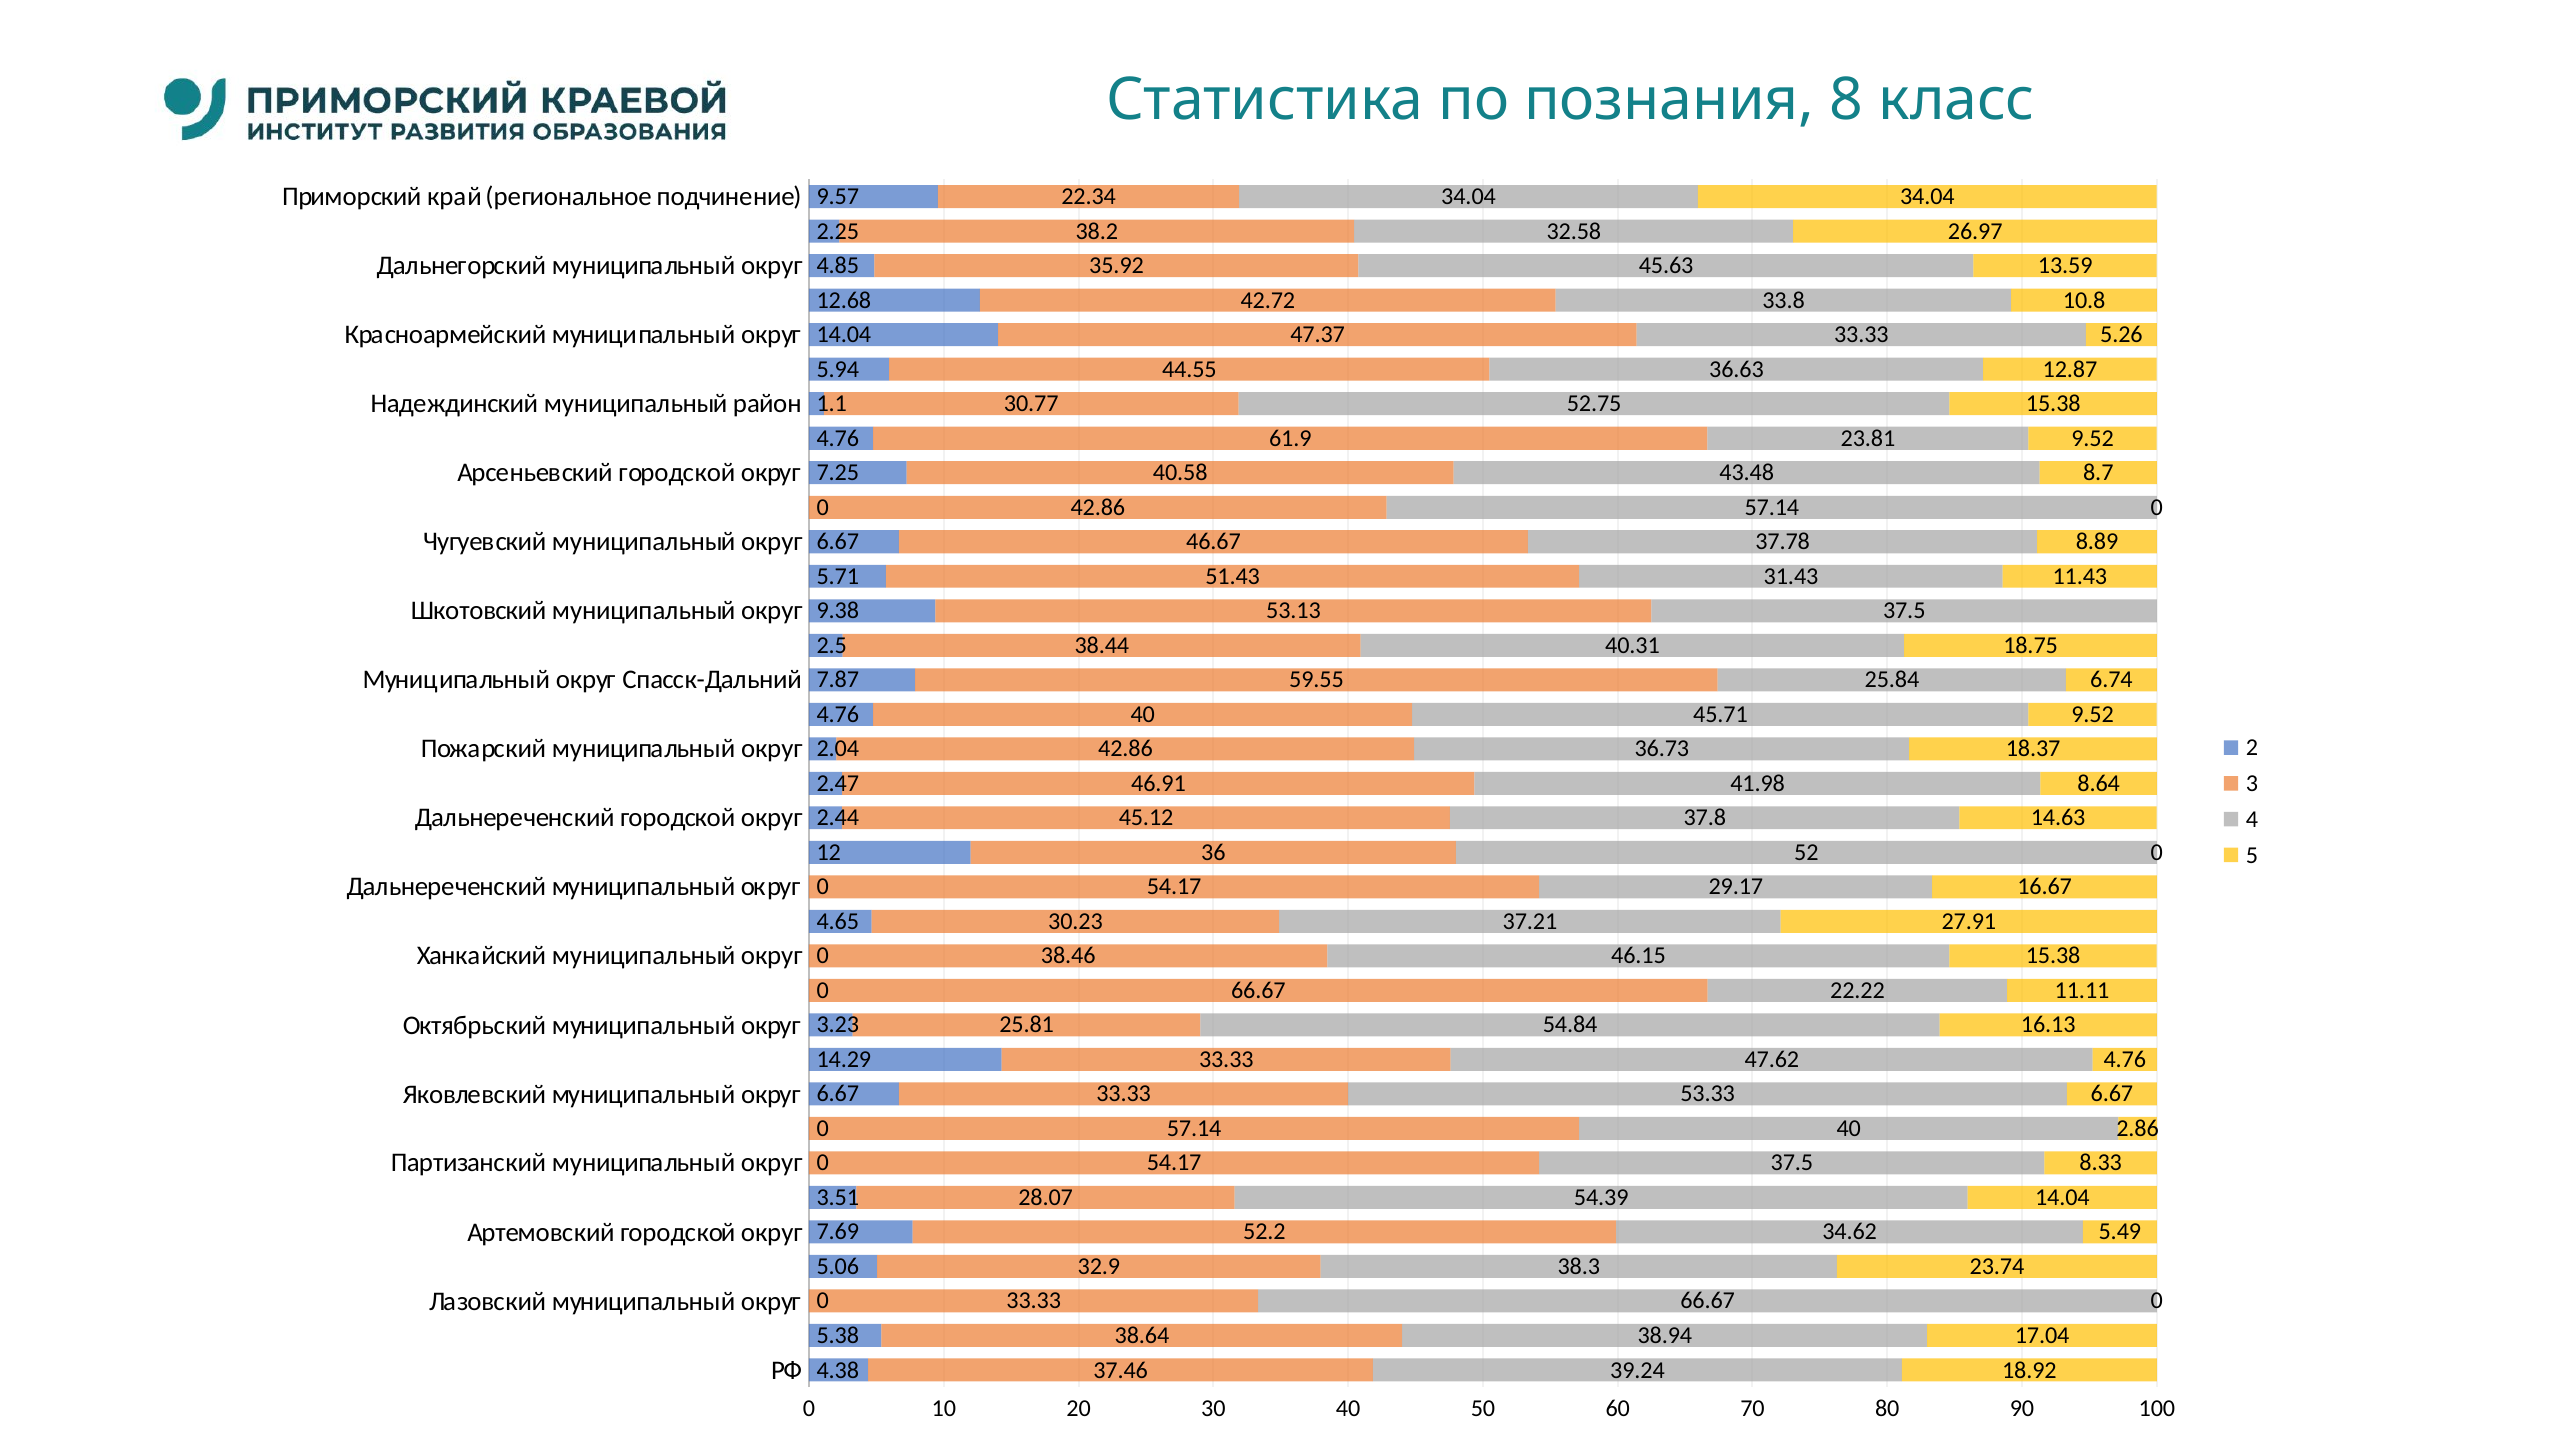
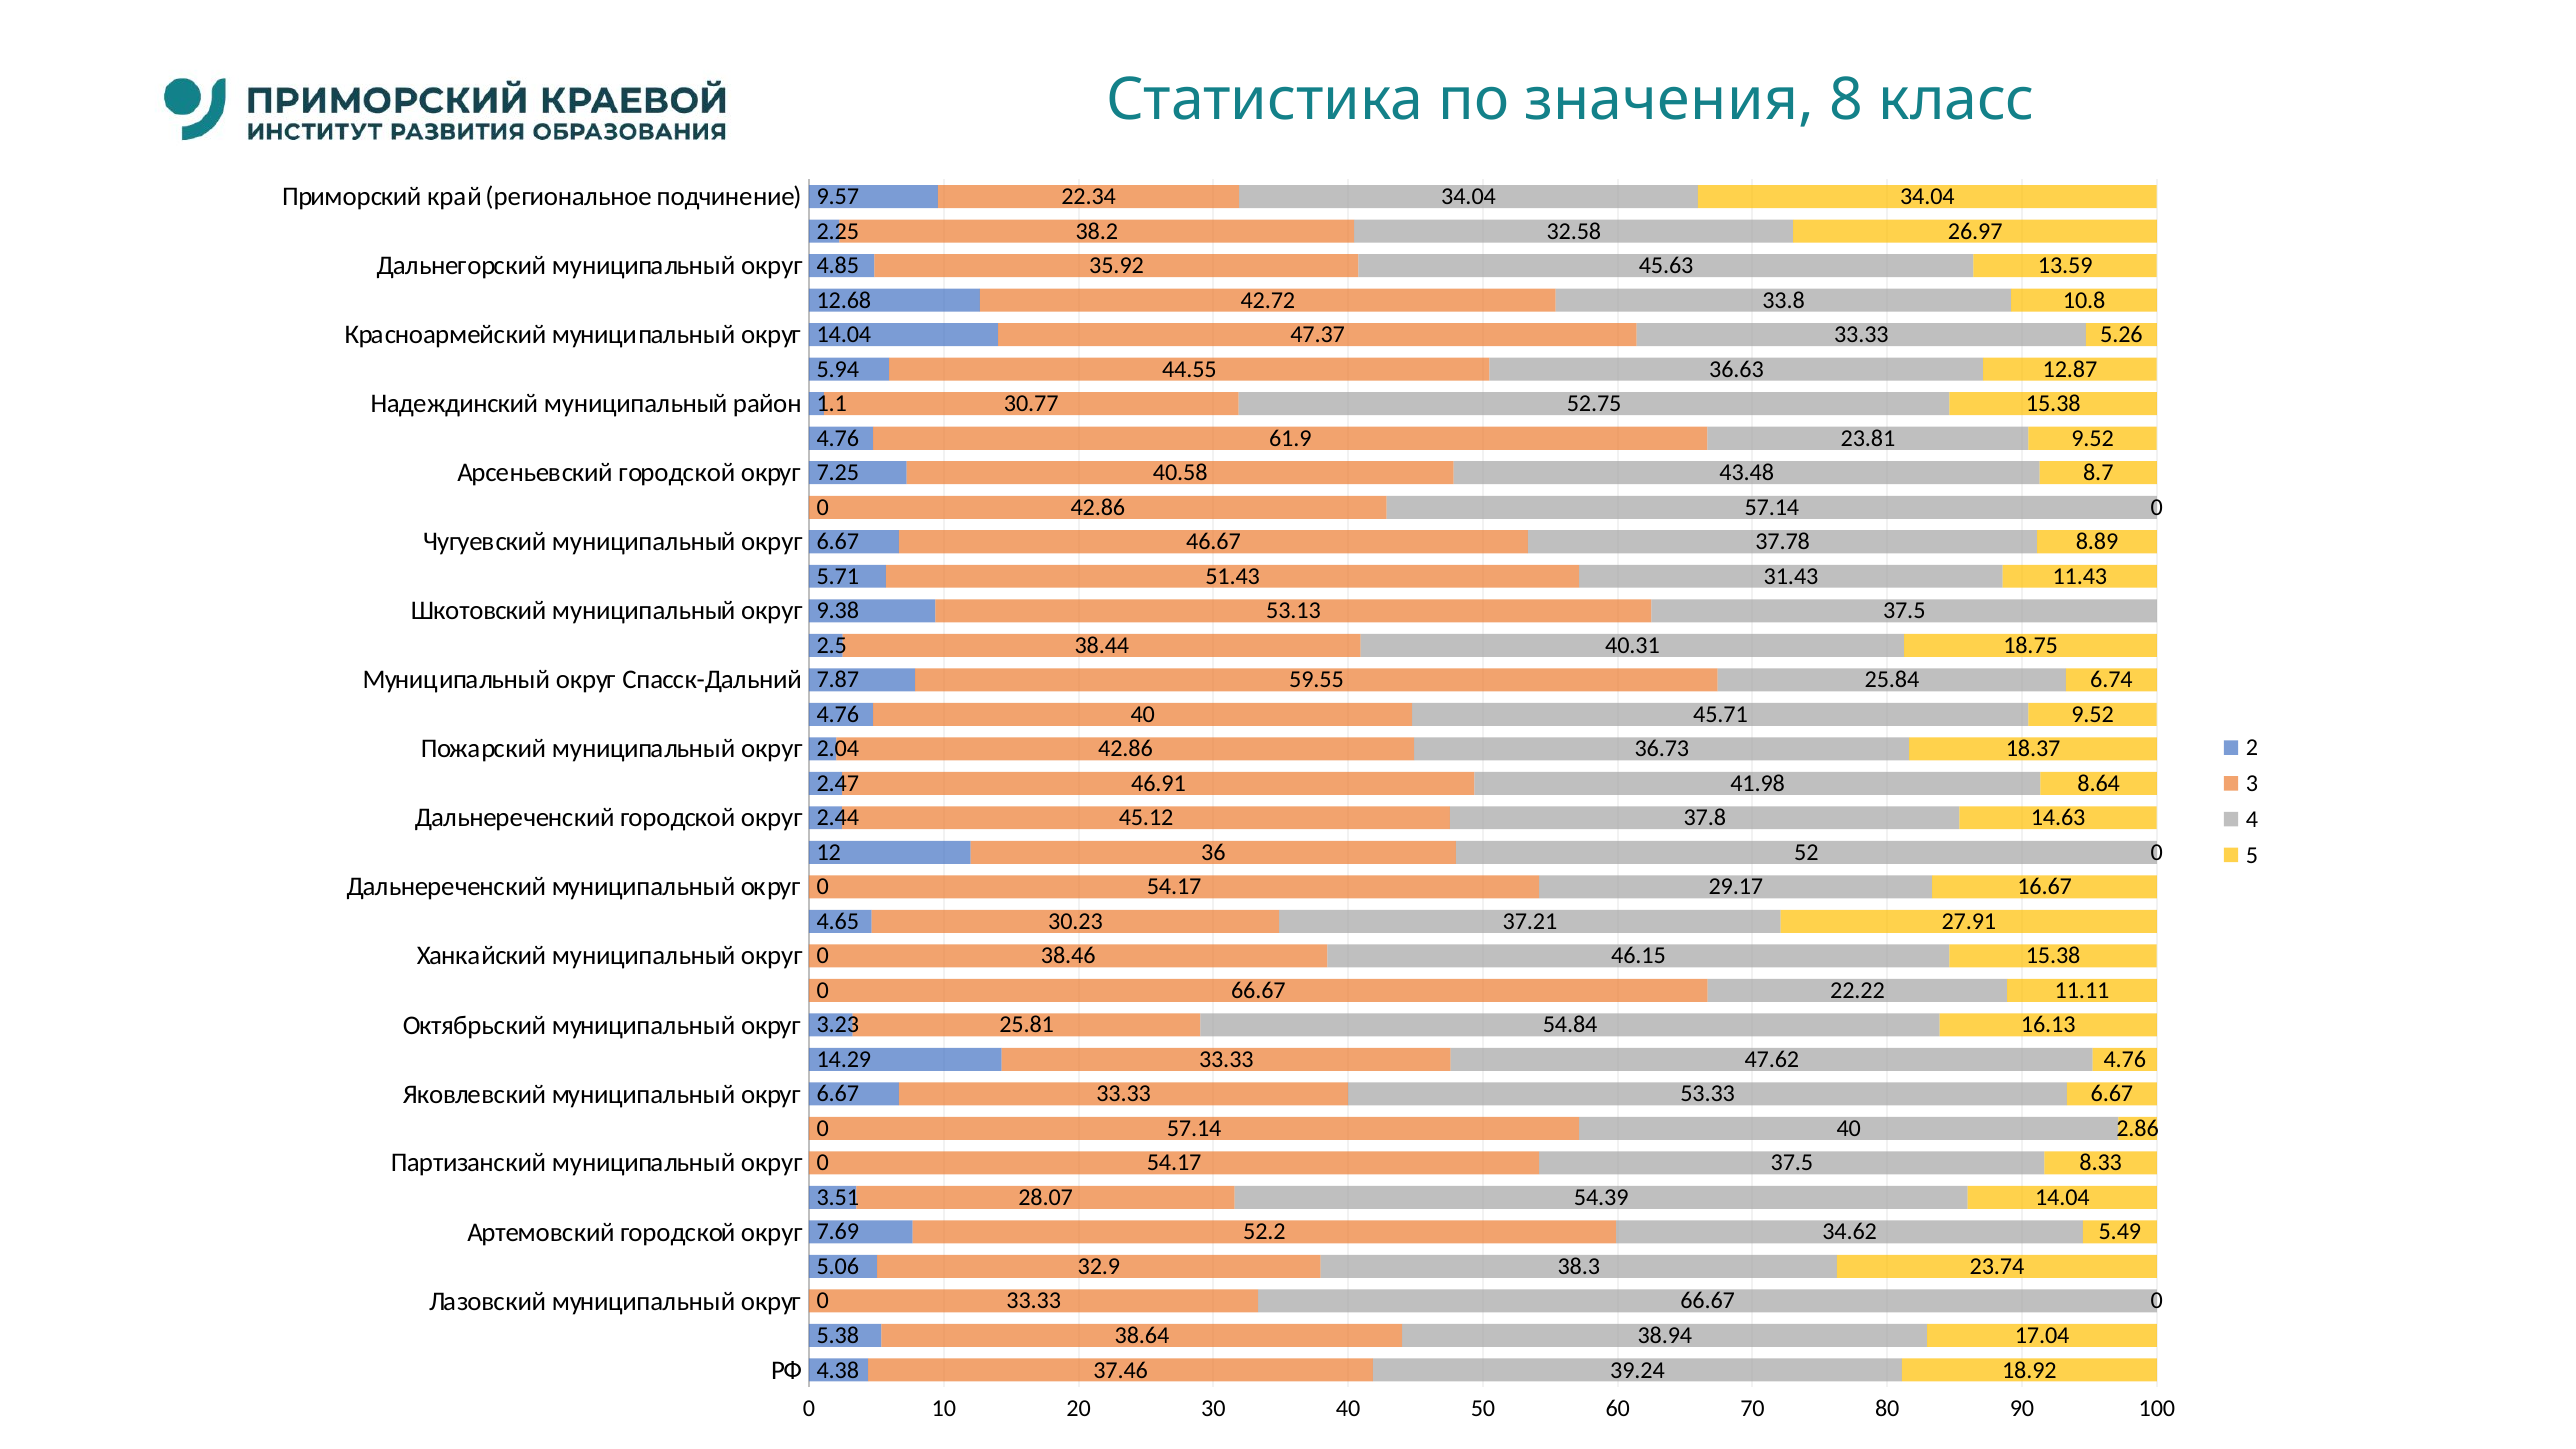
познания: познания -> значения (1669, 100)
